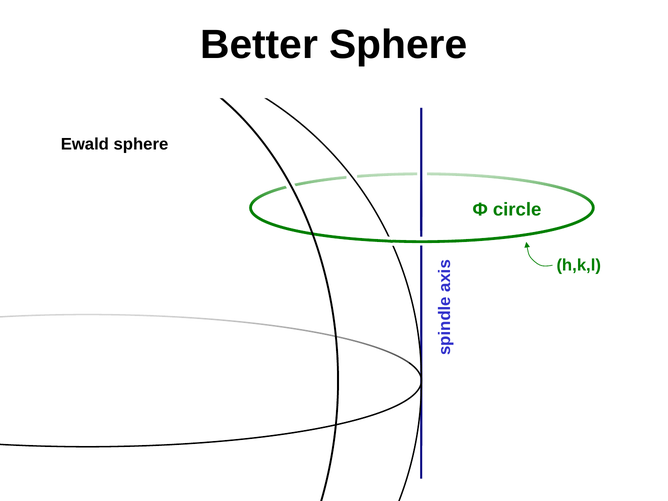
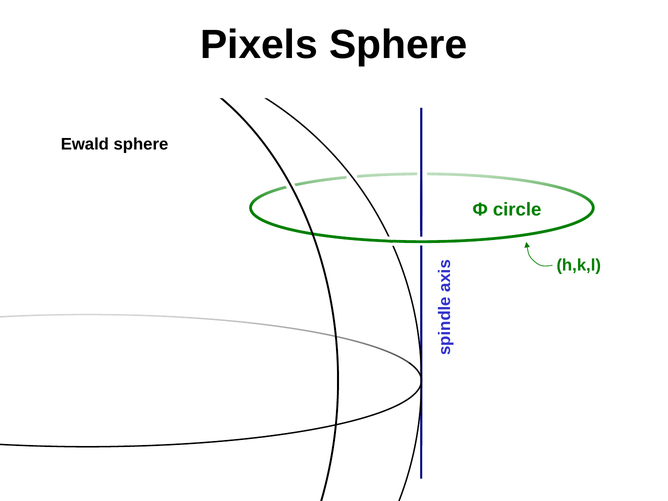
Better: Better -> Pixels (259, 45)
